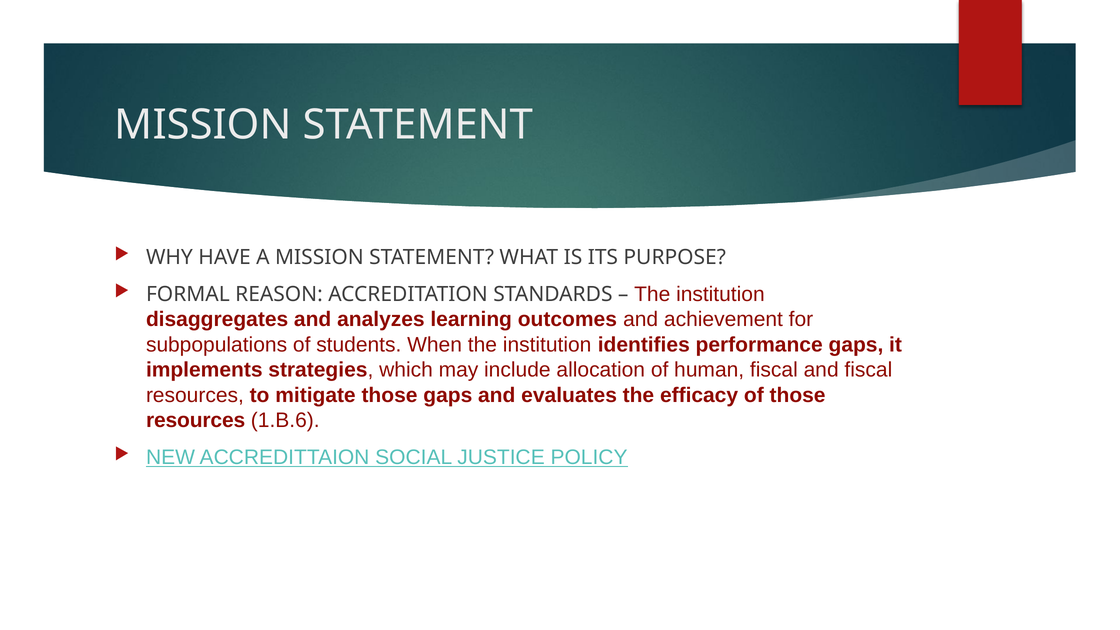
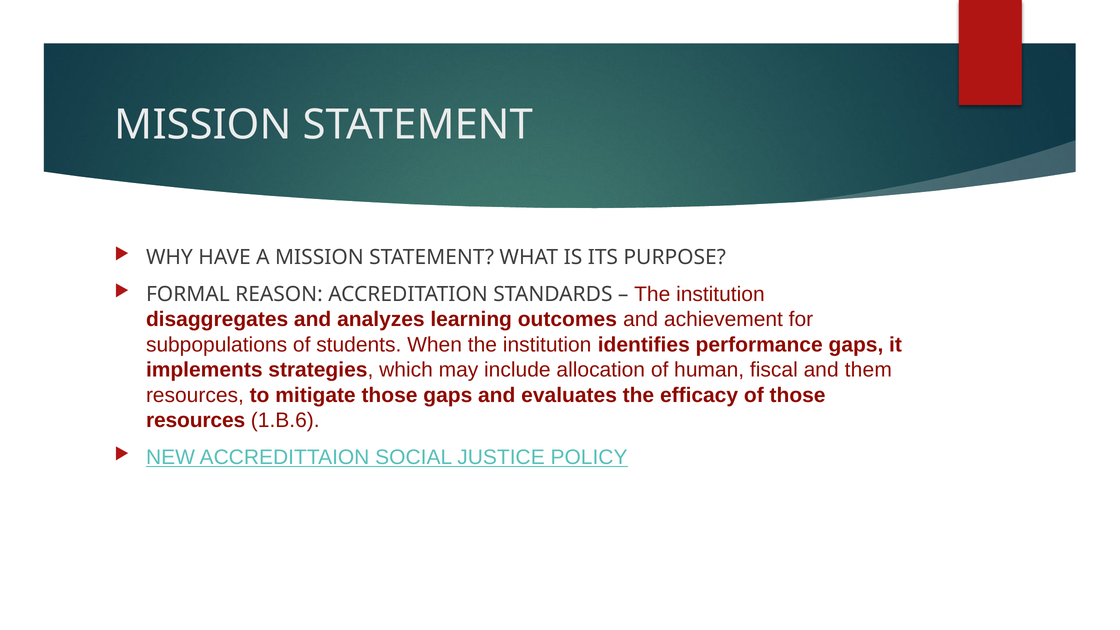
and fiscal: fiscal -> them (868, 370)
